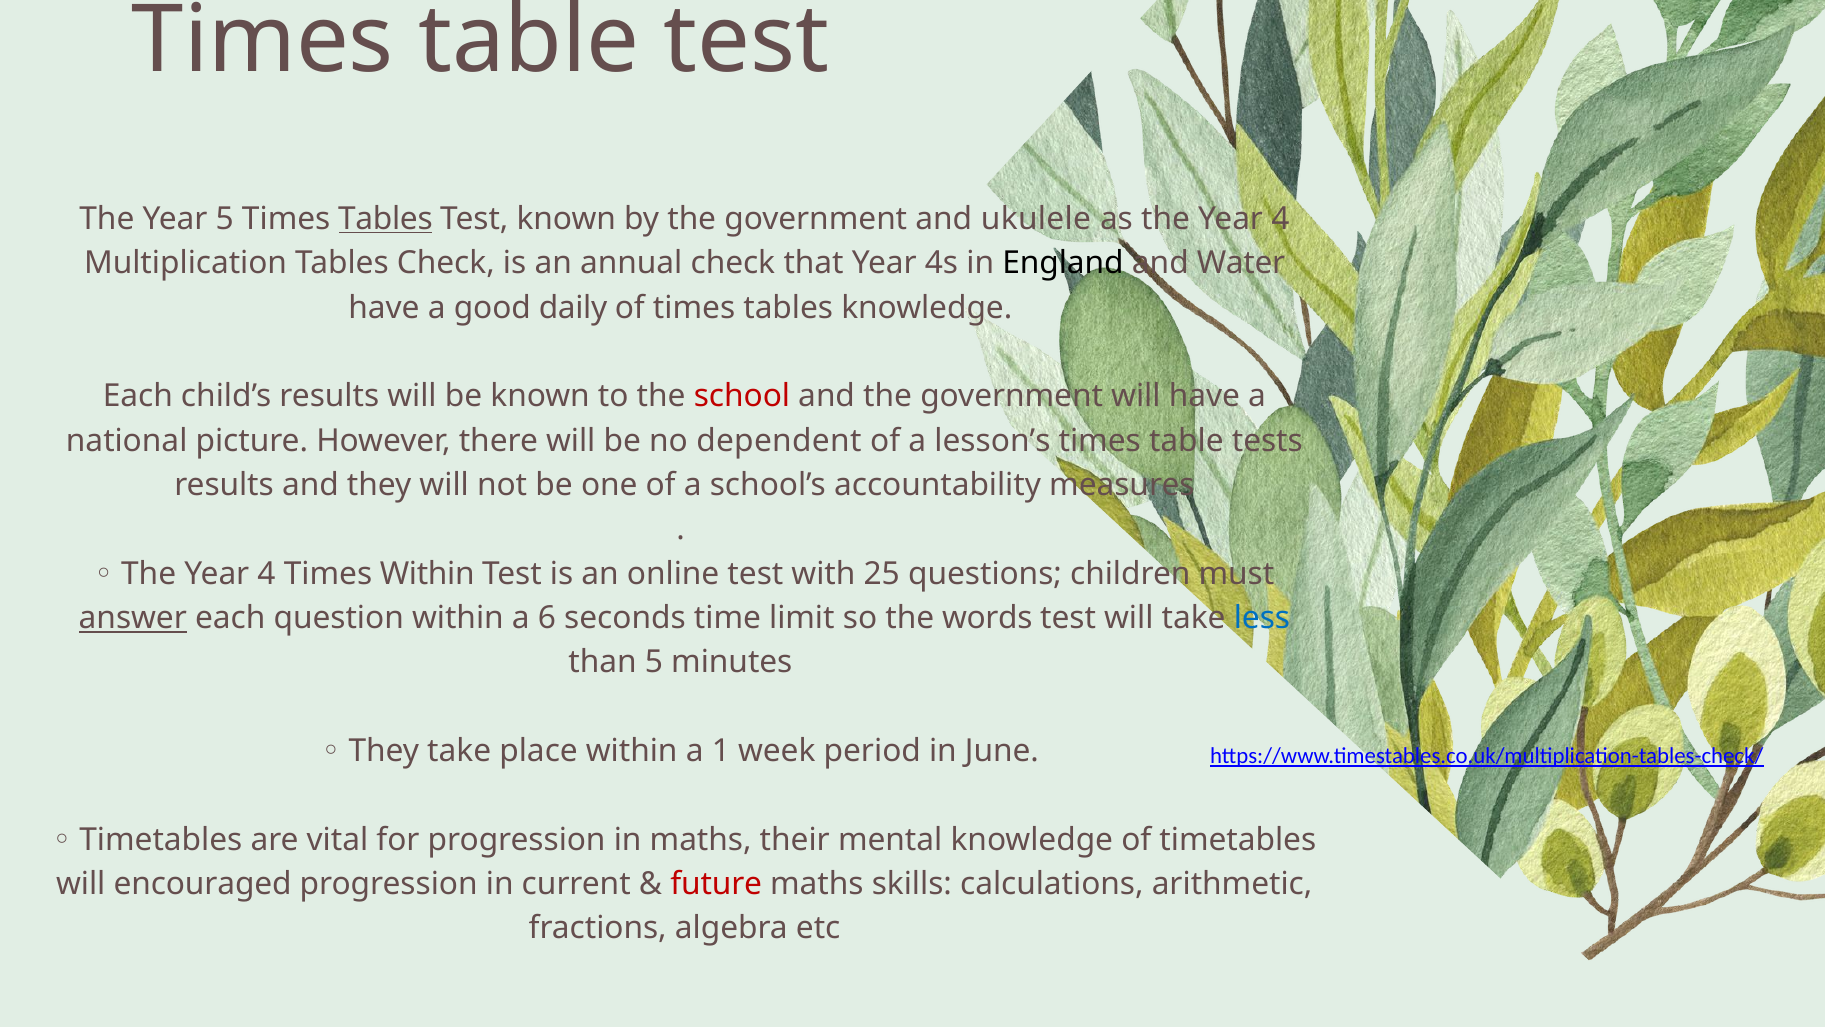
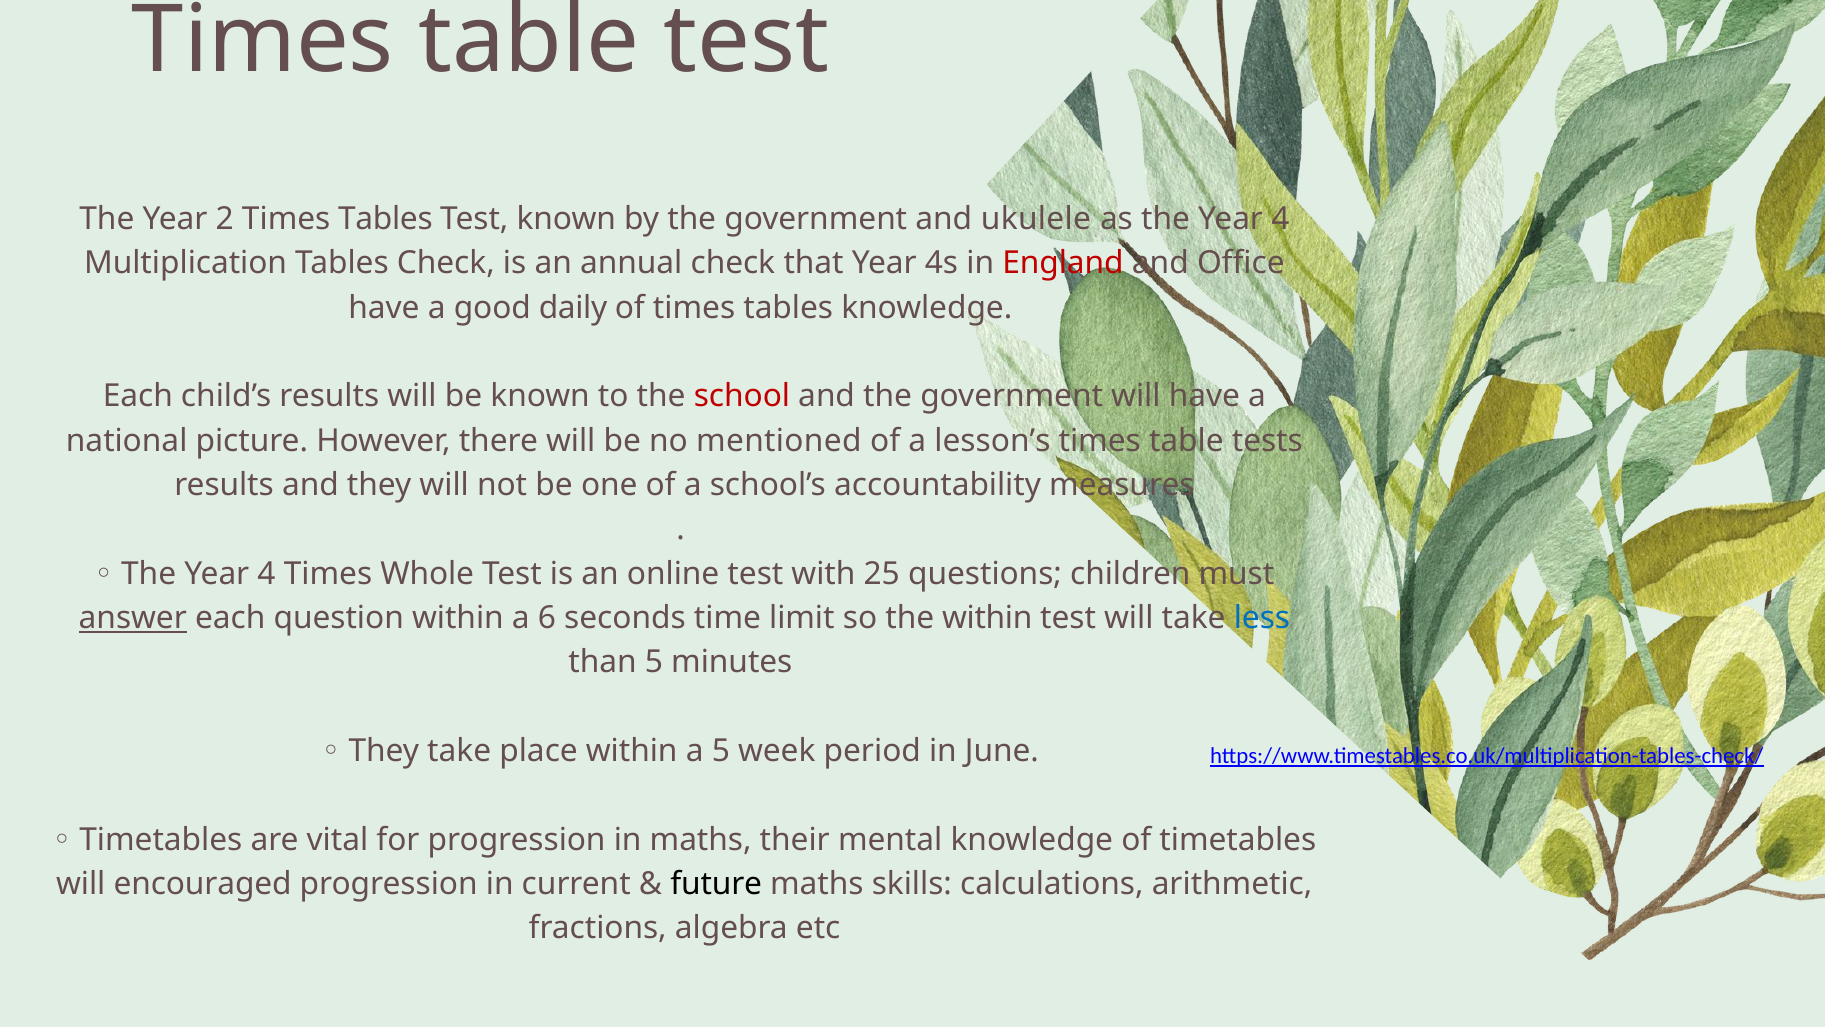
Year 5: 5 -> 2 (225, 219)
Tables underline: present -> none (385, 219)
England colour: black -> red (1063, 263)
Water: Water -> Office (1241, 263)
dependent: dependent -> mentioned (779, 440)
Times Within: Within -> Whole (427, 573)
the words: words -> within (987, 618)
a 1: 1 -> 5 (721, 751)
future colour: red -> black (716, 884)
